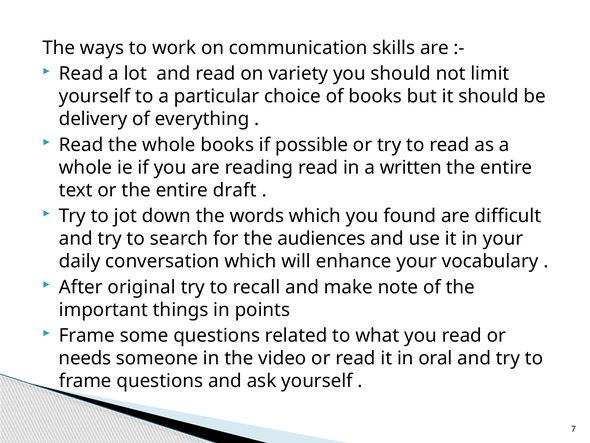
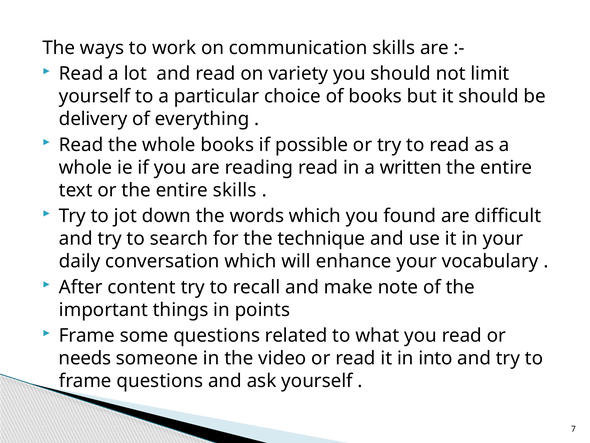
entire draft: draft -> skills (235, 190)
audiences: audiences -> technique (321, 238)
original: original -> content (142, 287)
oral: oral -> into (435, 358)
